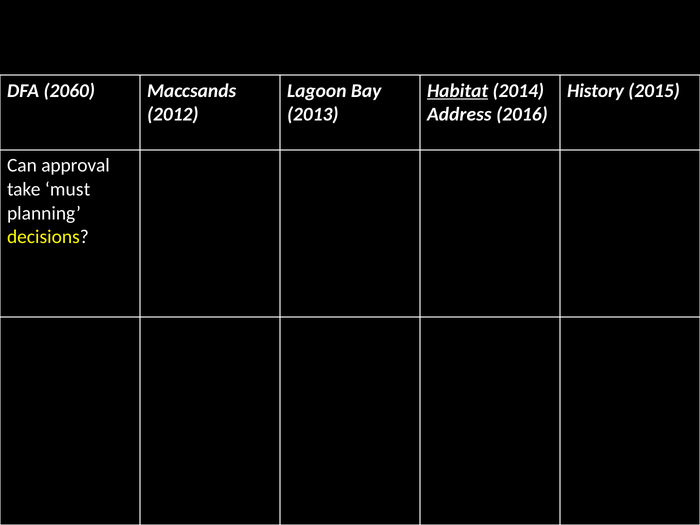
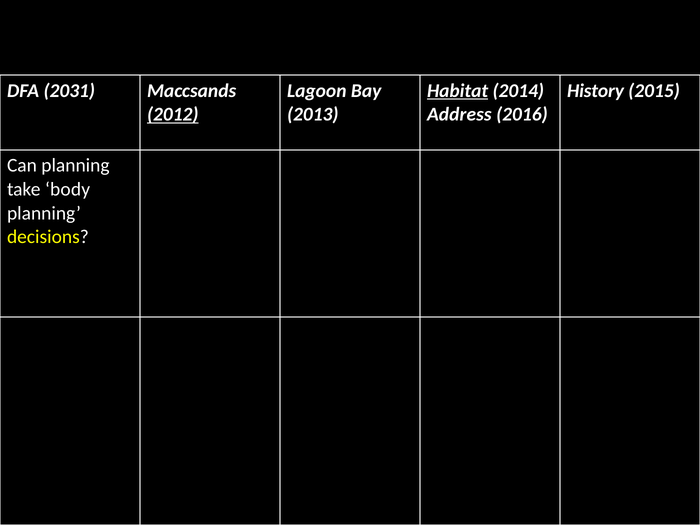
2060: 2060 -> 2031 (69, 91)
2012 underline: none -> present (173, 115)
Can approval: approval -> planning (75, 165)
must: must -> body (68, 189)
